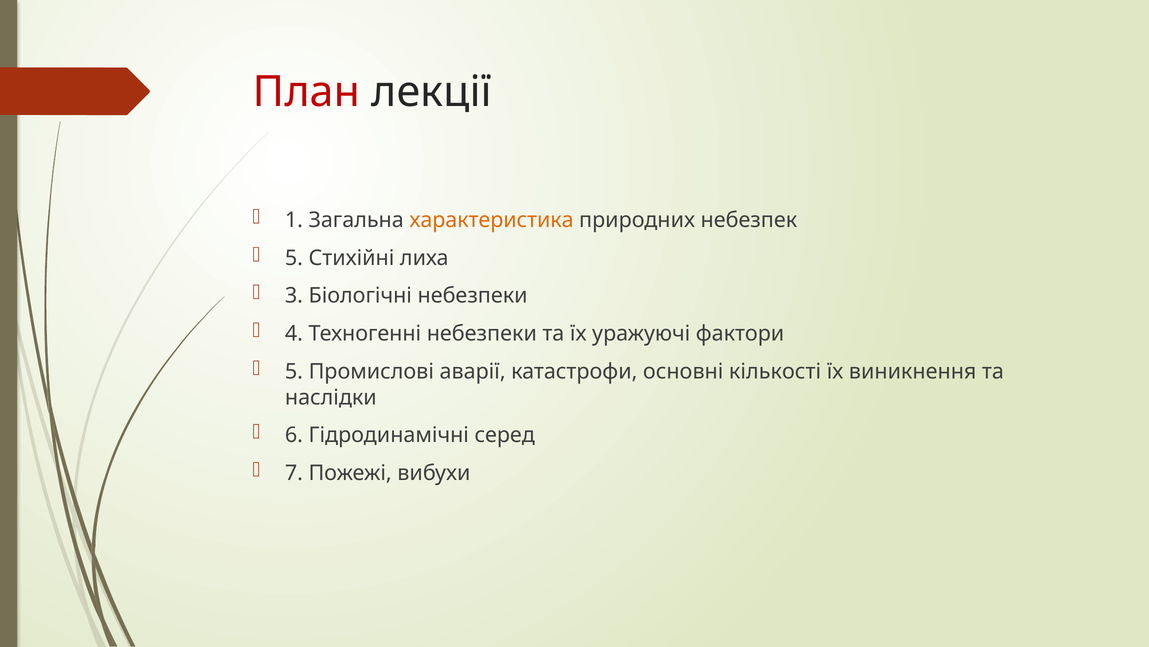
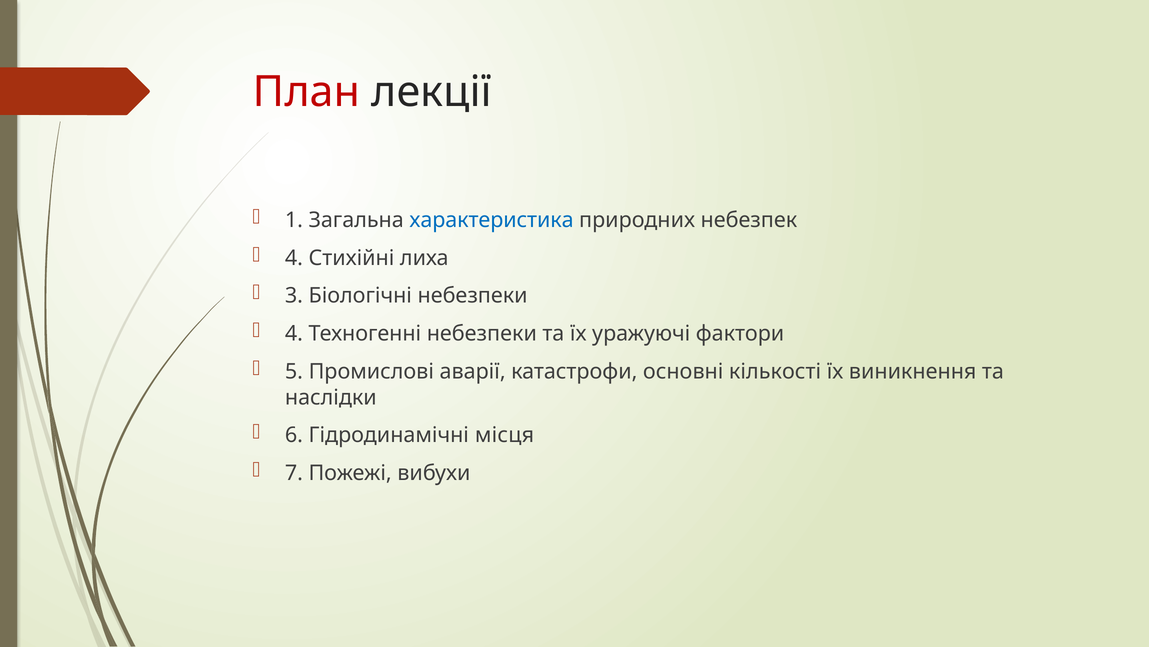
характеристика colour: orange -> blue (492, 220)
5: 5 -> 4 (294, 258)
серед: серед -> місця (505, 435)
